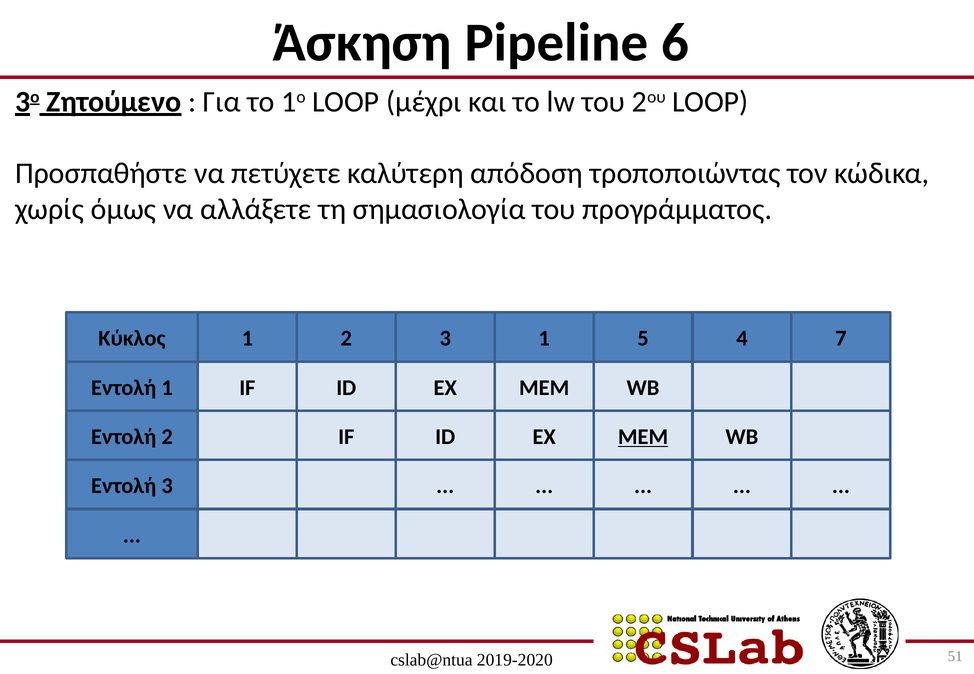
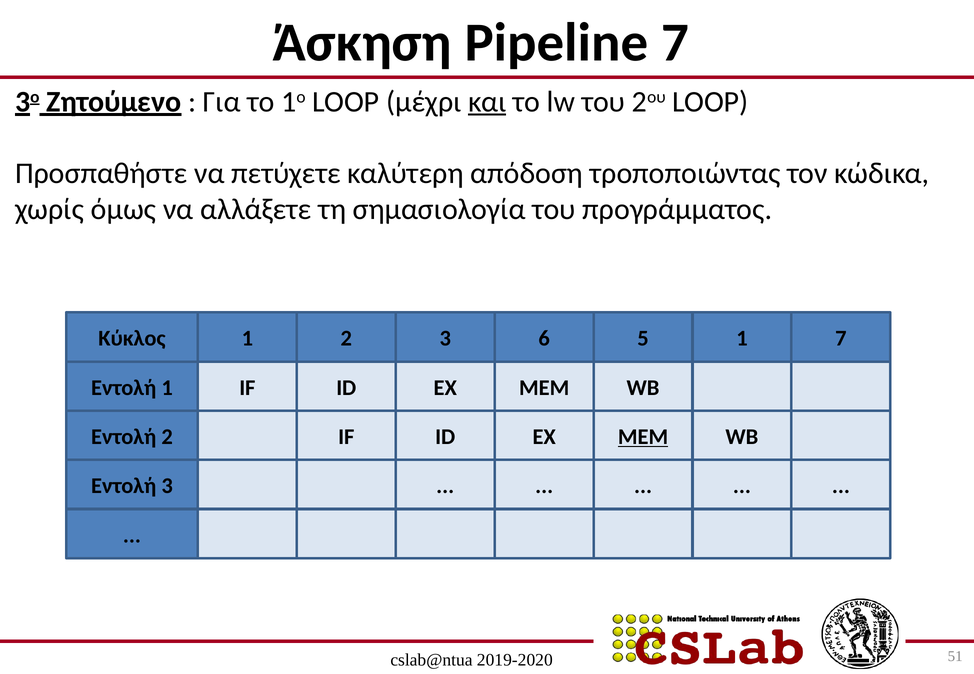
Pipeline 6: 6 -> 7 (675, 42)
και underline: none -> present (487, 102)
3 1: 1 -> 6 (544, 339)
5 4: 4 -> 1 (742, 339)
